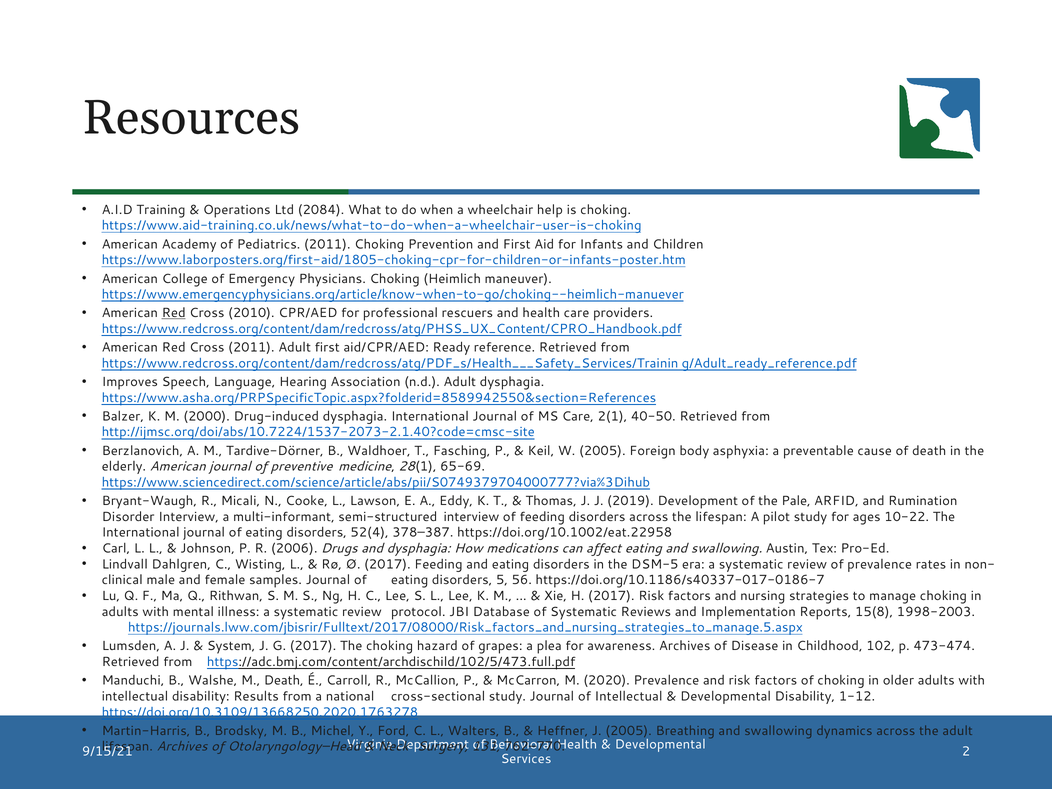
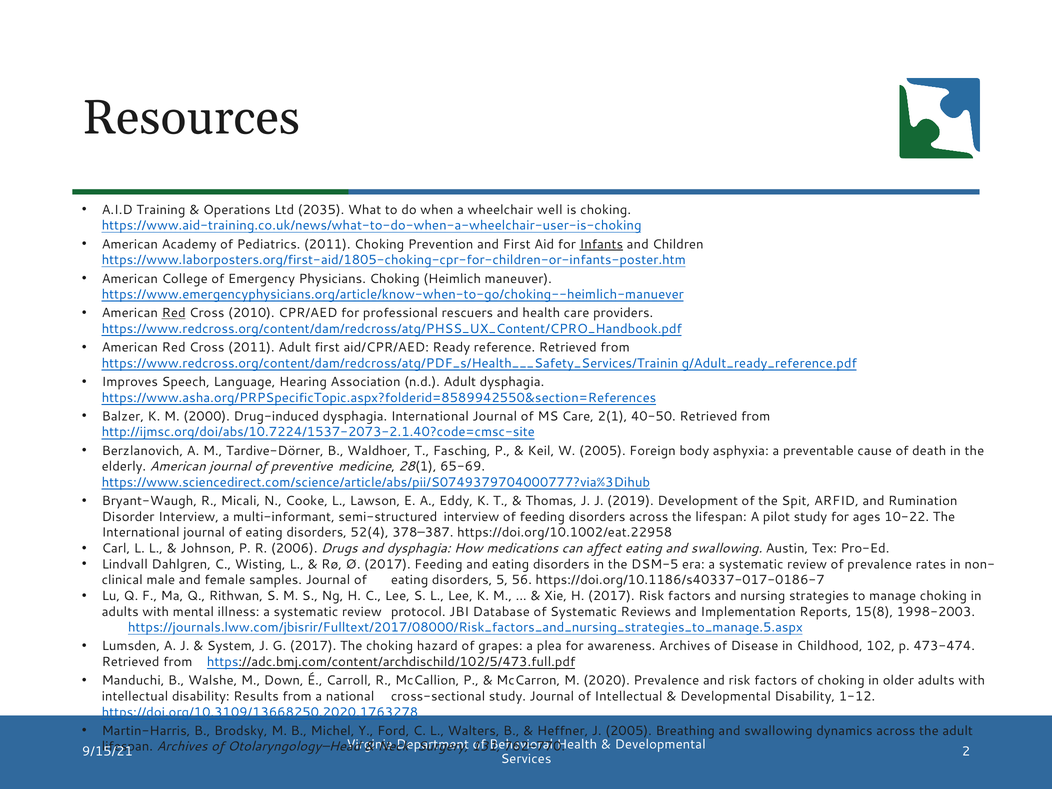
2084: 2084 -> 2035 (321, 210)
help: help -> well (550, 210)
Infants underline: none -> present (601, 244)
Pale: Pale -> Spit (796, 501)
M Death: Death -> Down (284, 681)
